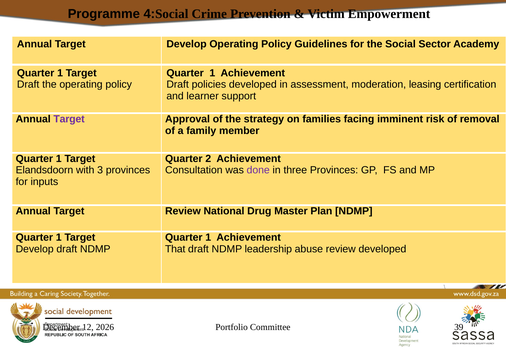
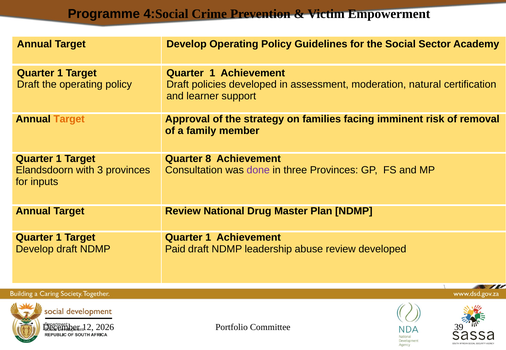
leasing: leasing -> natural (425, 85)
Target colour: purple -> orange (69, 119)
2: 2 -> 8 (208, 159)
That: That -> Paid (175, 249)
